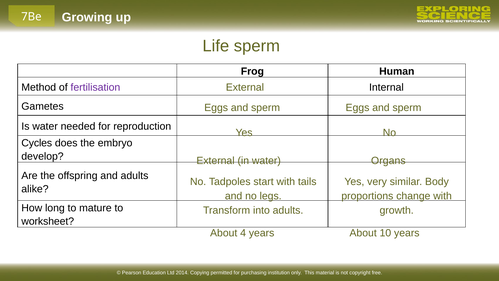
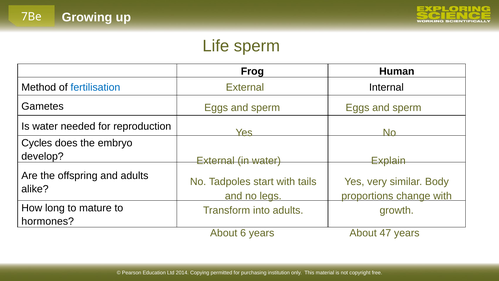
fertilisation colour: purple -> blue (95, 87)
Organs: Organs -> Explain (388, 161)
worksheet: worksheet -> hormones (48, 221)
4: 4 -> 6 (243, 233)
10: 10 -> 47 (385, 233)
